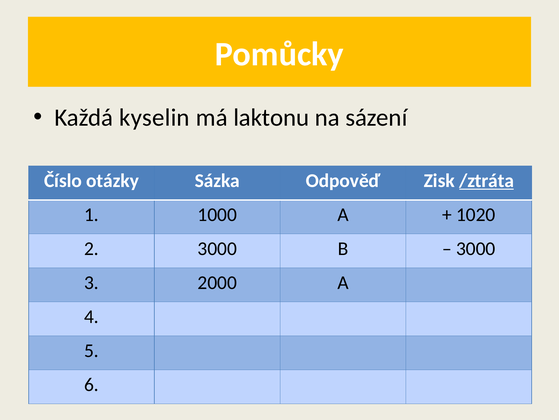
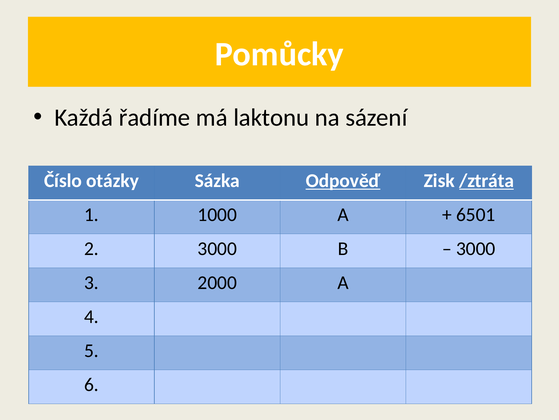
kyselin: kyselin -> řadíme (155, 117)
Odpověď underline: none -> present (343, 180)
1020: 1020 -> 6501 (476, 214)
